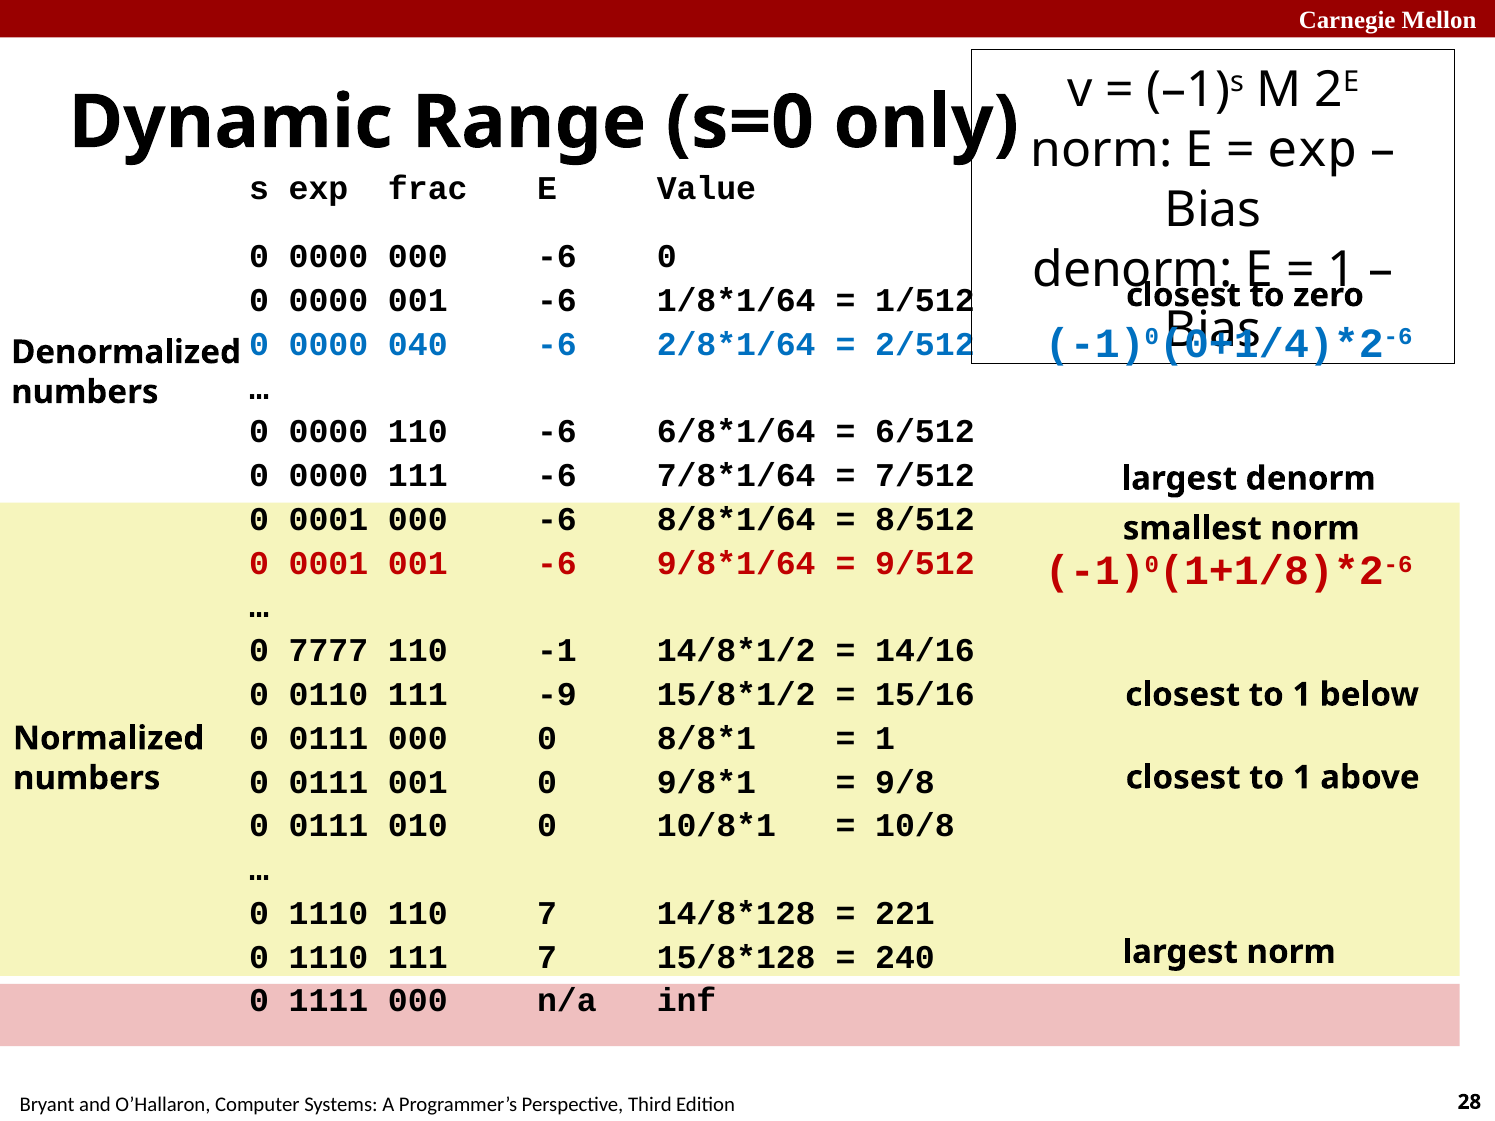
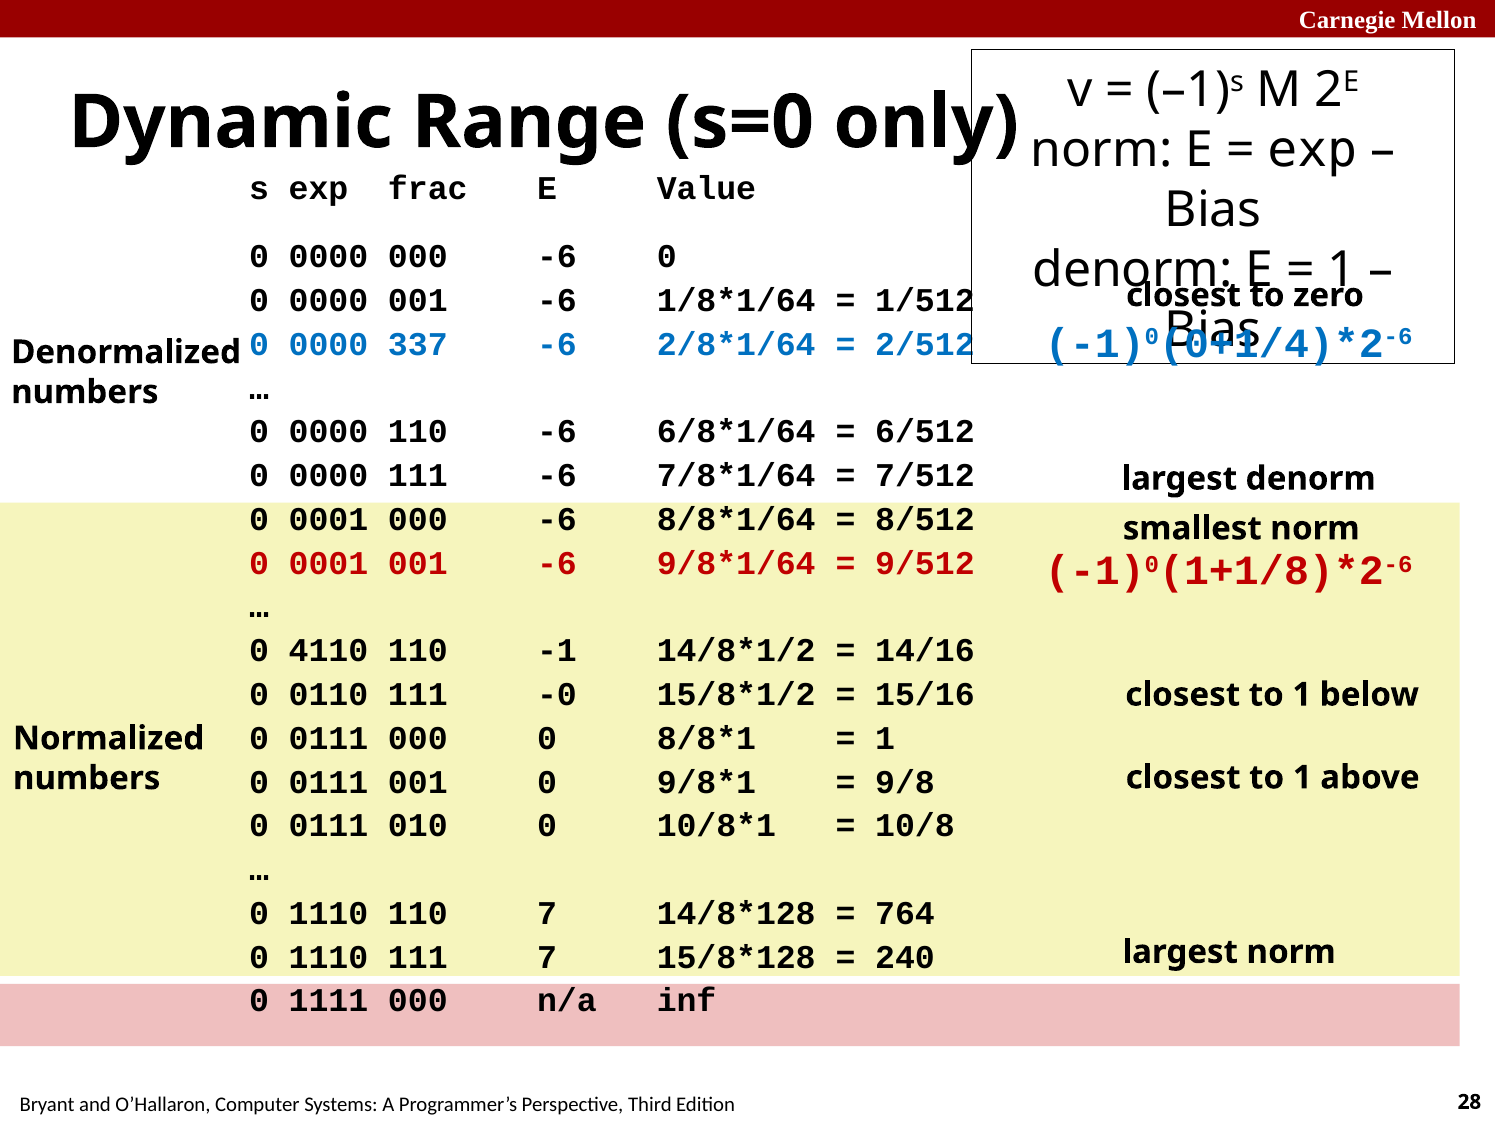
040: 040 -> 337 (418, 344)
7777: 7777 -> 4110 (328, 651)
-9: -9 -> -0 (557, 695)
221: 221 -> 764 (905, 914)
